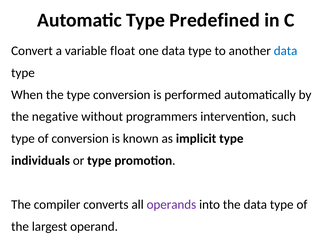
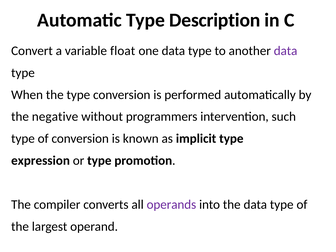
Predefined: Predefined -> Description (215, 20)
data colour: blue -> purple (286, 51)
individuals: individuals -> expression (41, 161)
